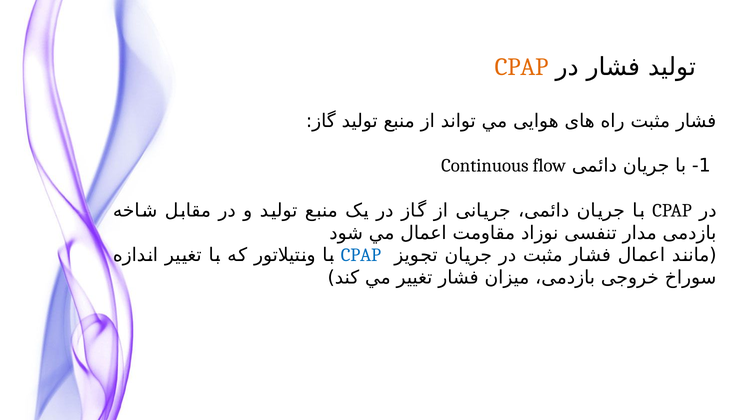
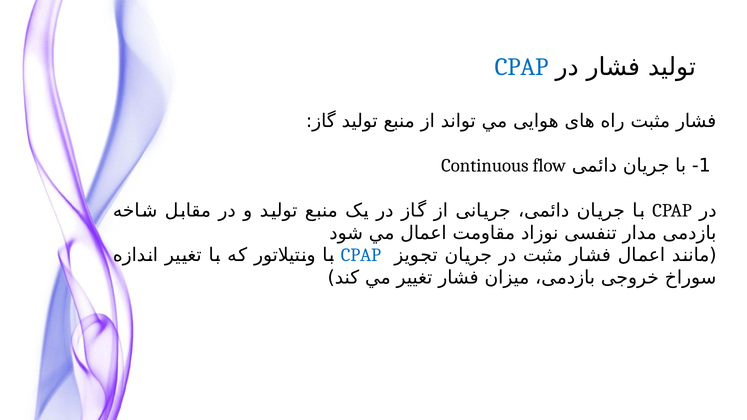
CPAP colour: orange -> blue (521, 67)
